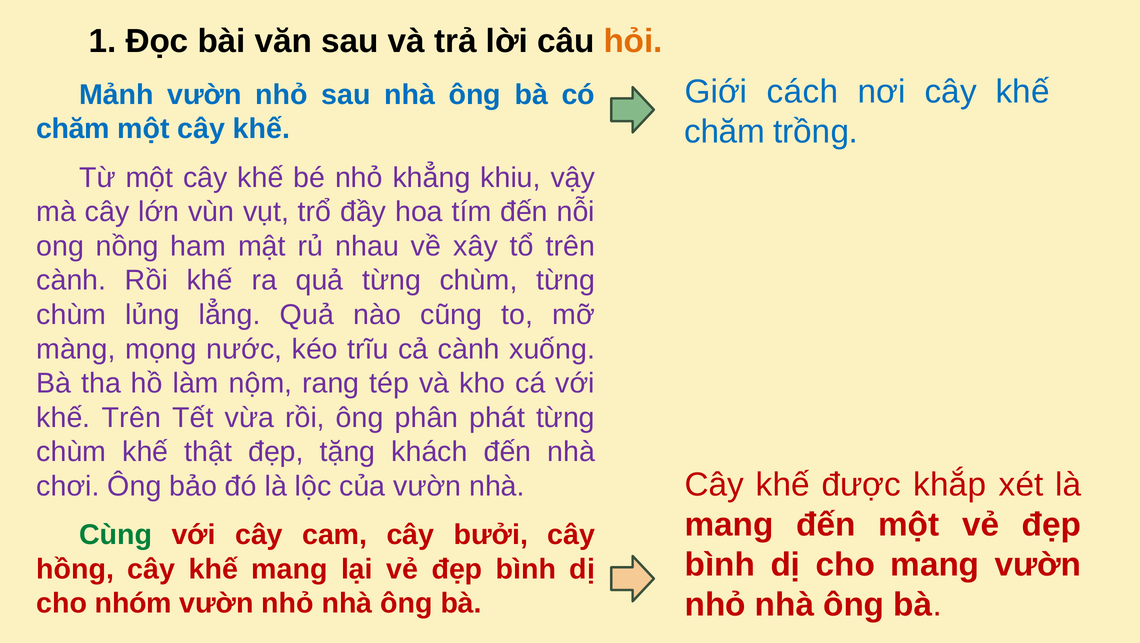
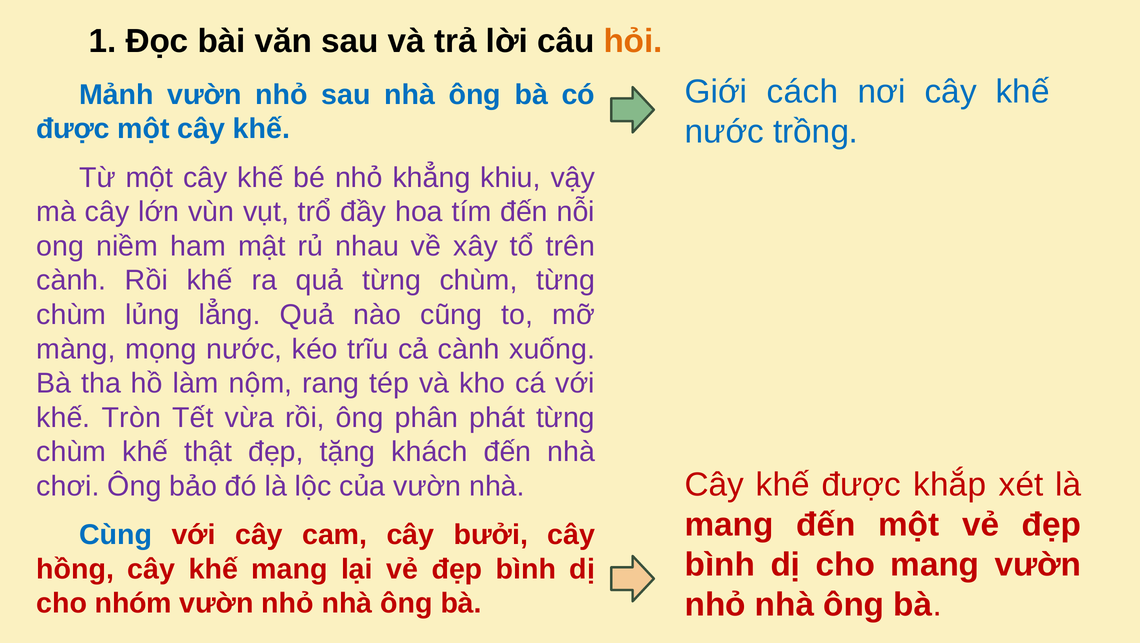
chăm: chăm -> được (73, 129)
chăm: chăm -> nước (724, 132)
nồng: nồng -> niềm (127, 246)
khế Trên: Trên -> Tròn (131, 418)
Cùng colour: green -> blue (116, 535)
